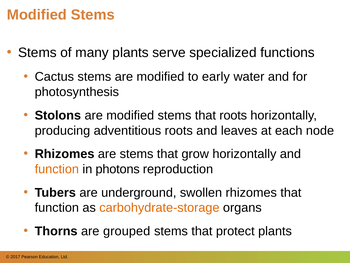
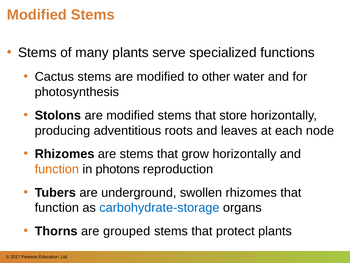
early: early -> other (216, 77)
that roots: roots -> store (233, 115)
carbohydrate-storage colour: orange -> blue (159, 207)
